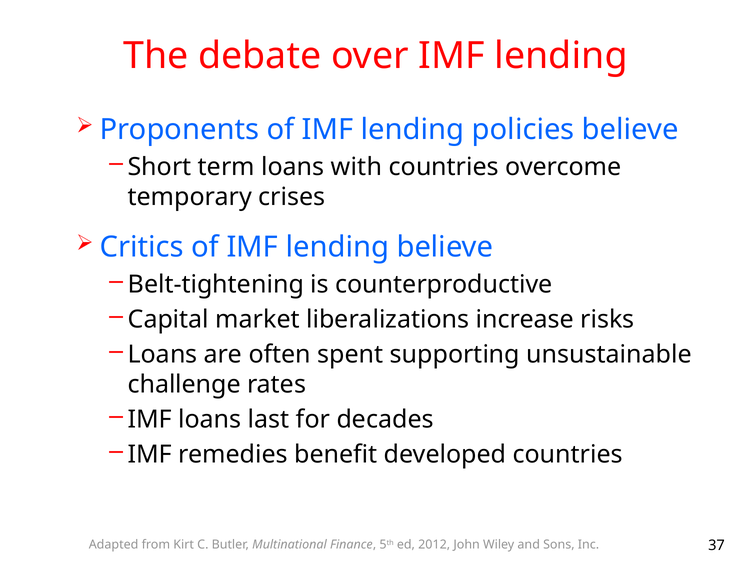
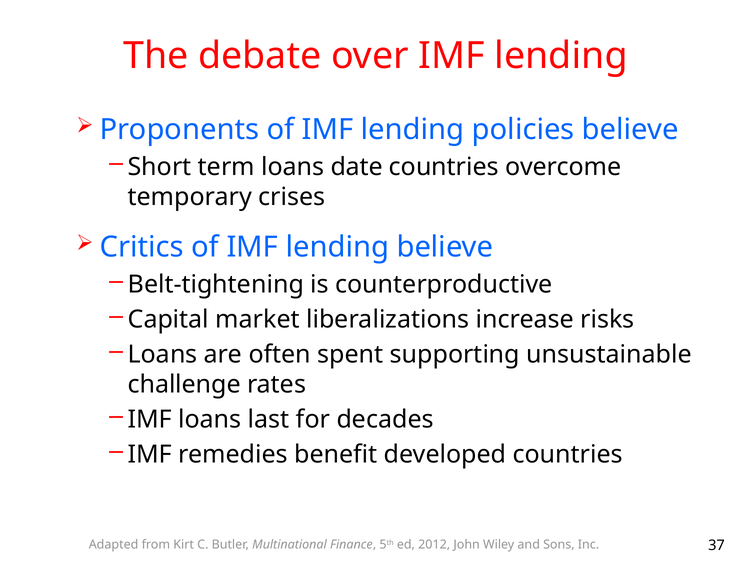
with: with -> date (357, 167)
